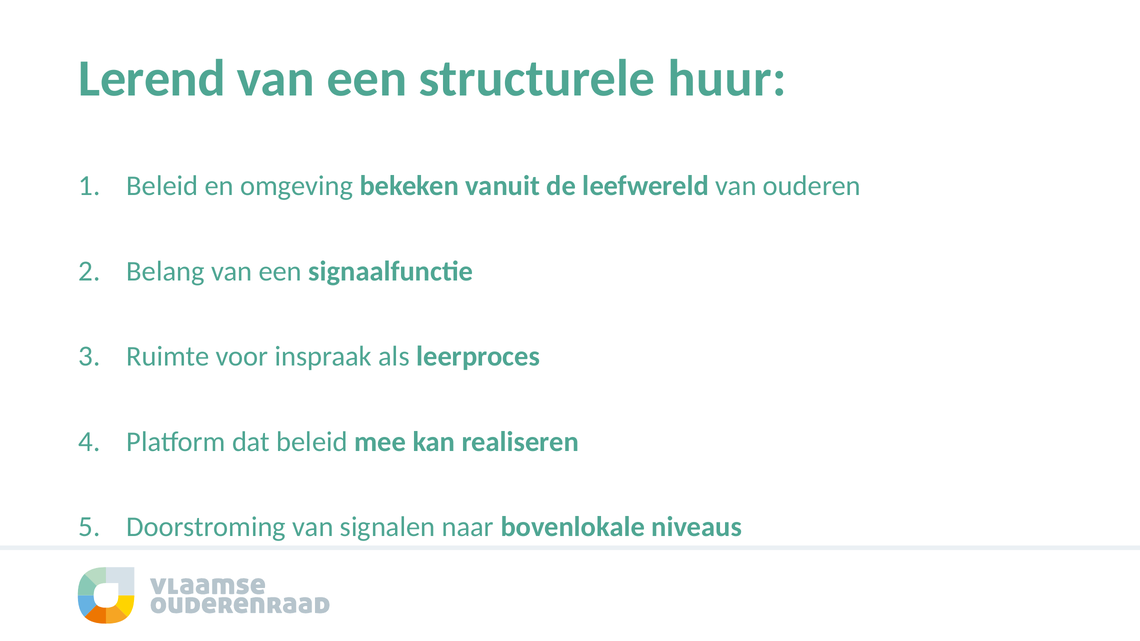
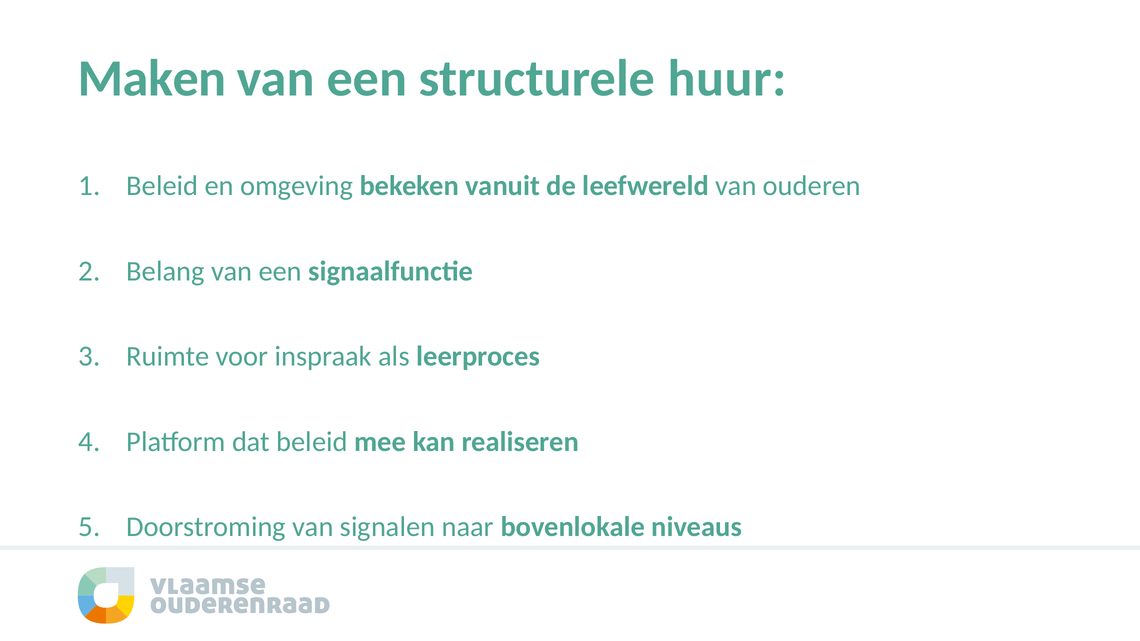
Lerend: Lerend -> Maken (152, 79)
